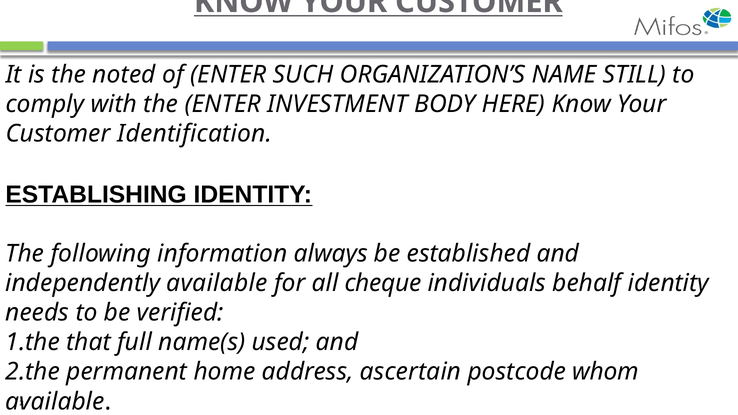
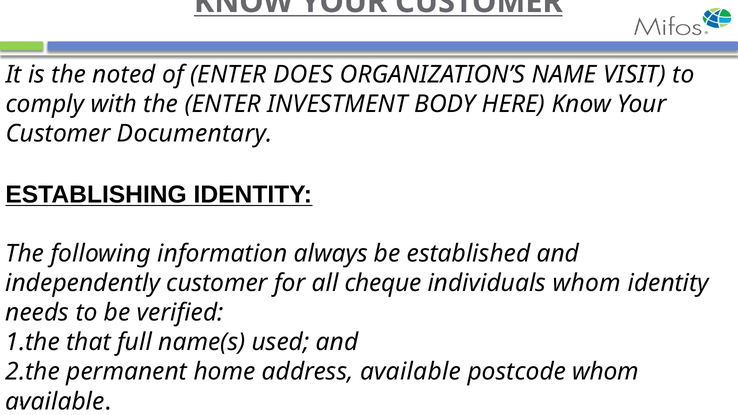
SUCH: SUCH -> DOES (303, 75)
STILL: STILL -> VISIT (634, 75)
Identification: Identification -> Documentary (195, 134)
independently available: available -> customer (217, 283)
individuals behalf: behalf -> whom (587, 283)
address ascertain: ascertain -> available (410, 372)
